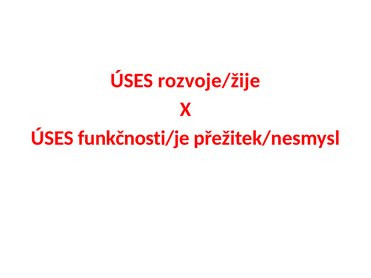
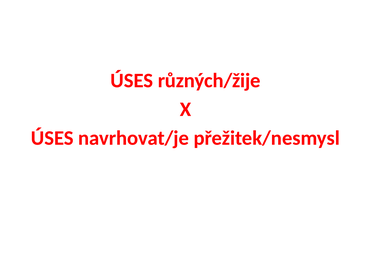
rozvoje/žije: rozvoje/žije -> různých/žije (209, 81)
funkčnosti/je: funkčnosti/je -> navrhovat/je (134, 138)
